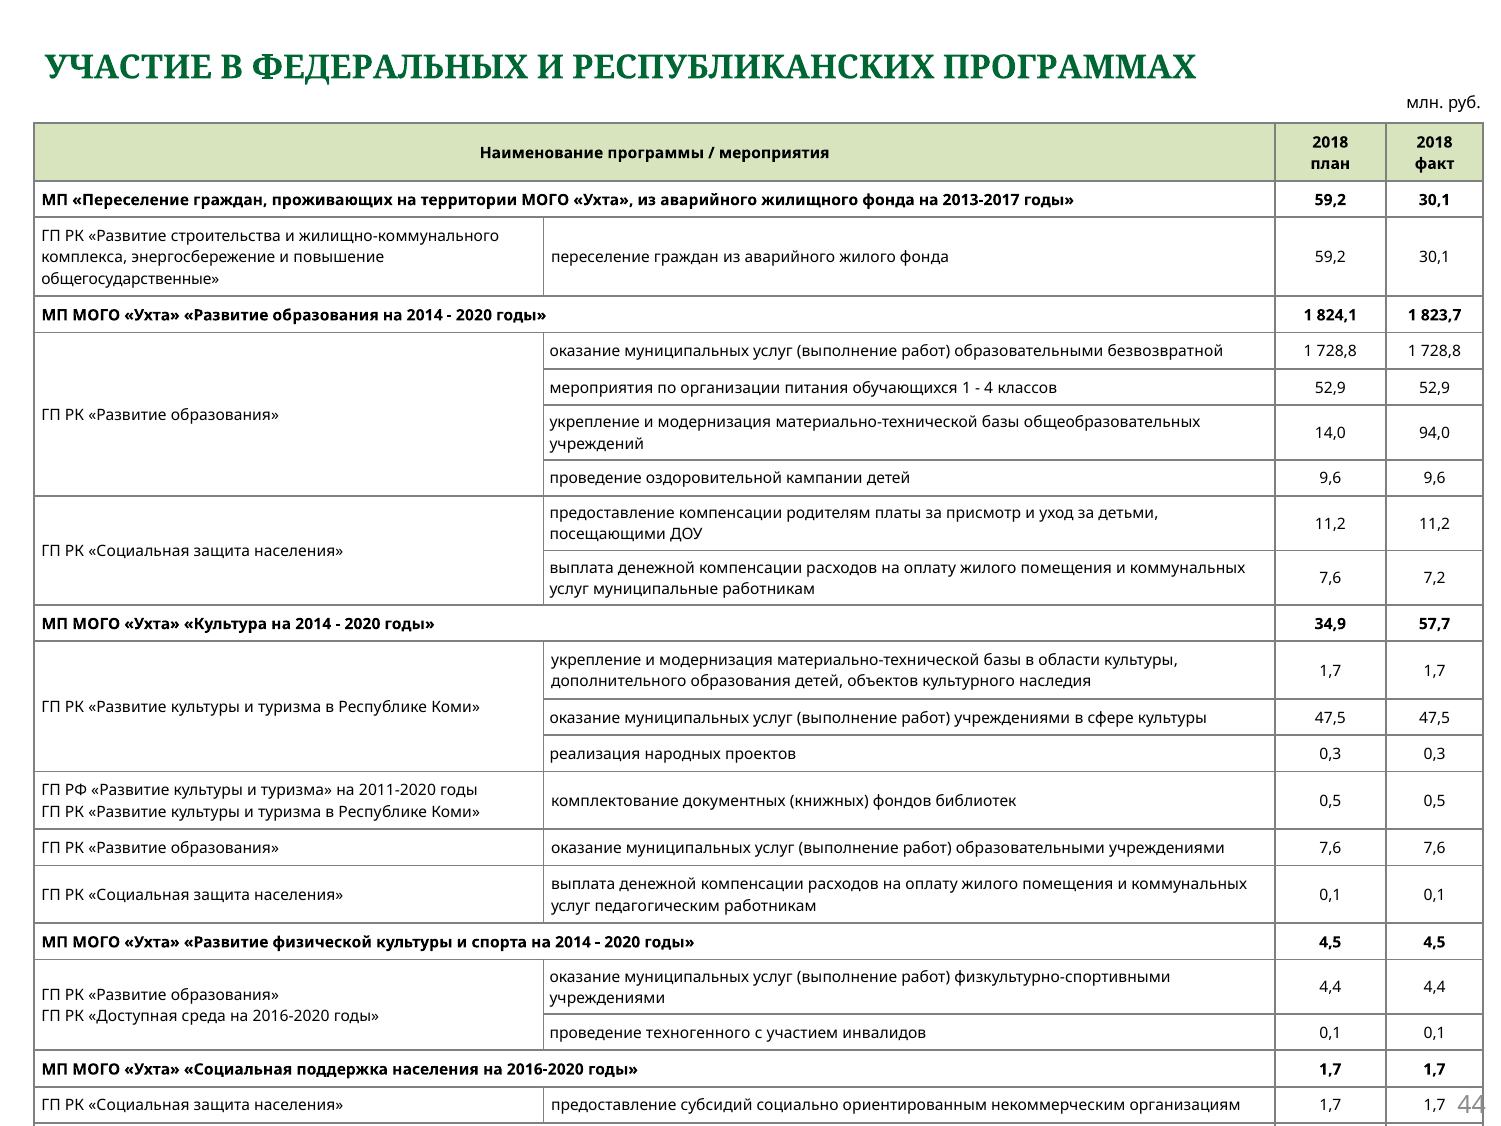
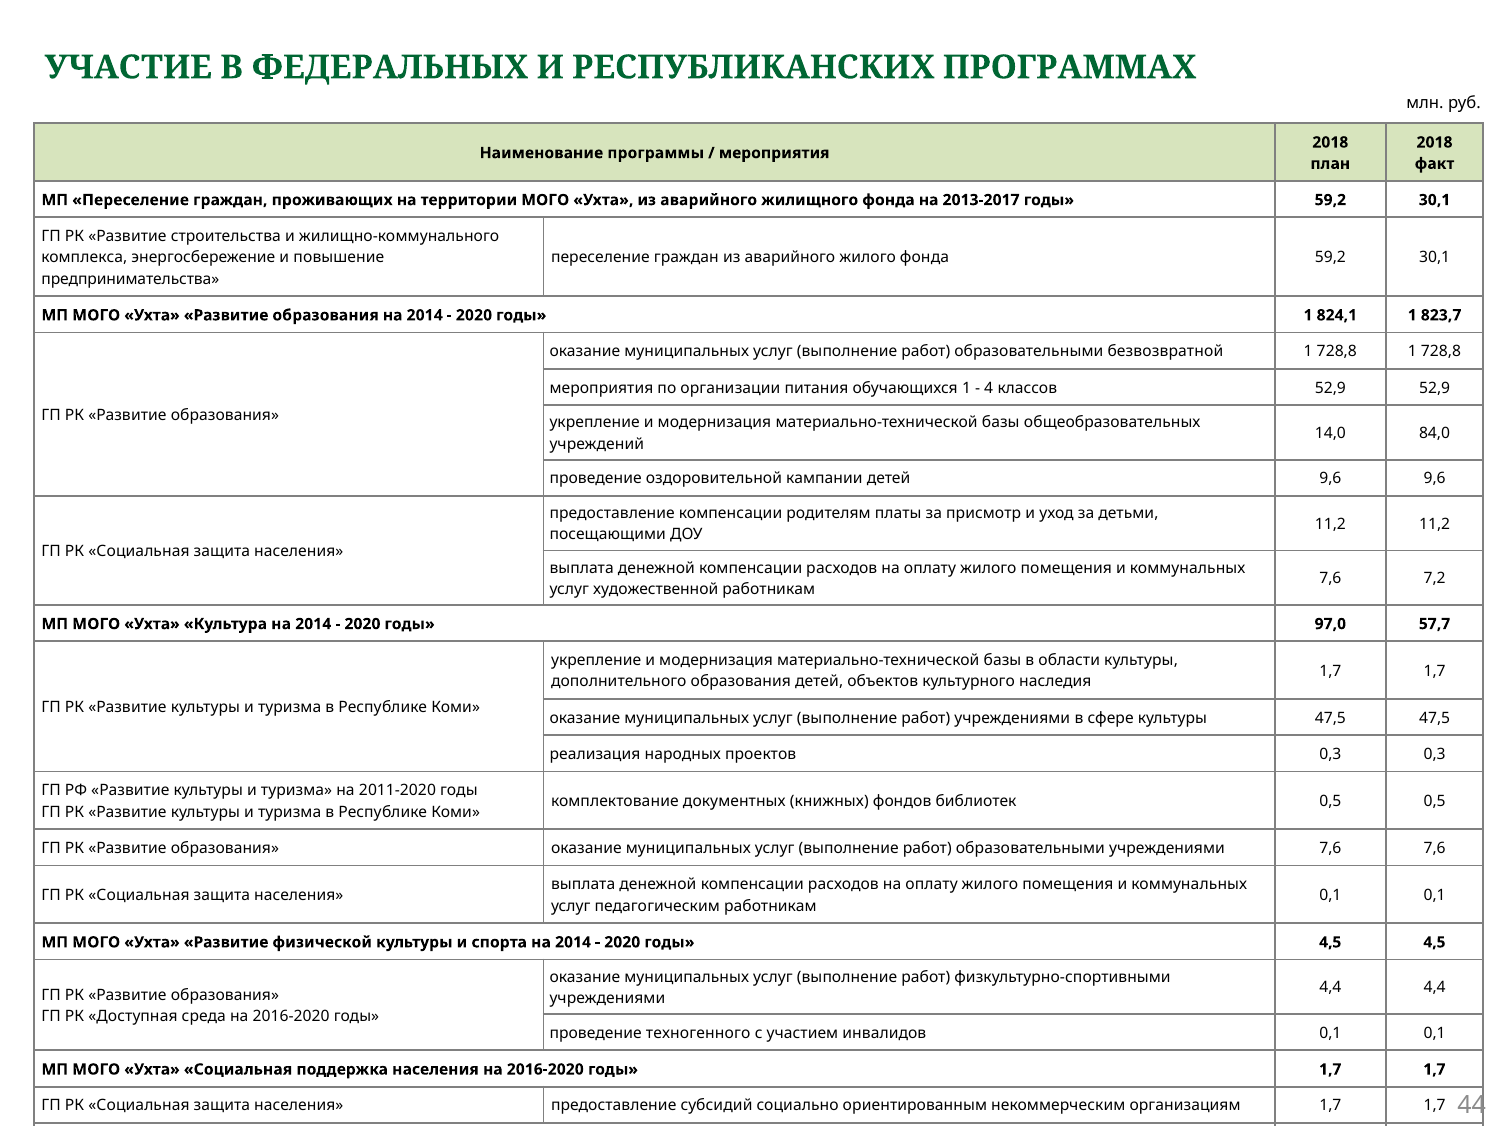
общегосударственные: общегосударственные -> предпринимательства (130, 279)
94,0: 94,0 -> 84,0 (1435, 433)
муниципальные: муниципальные -> художественной (656, 589)
34,9: 34,9 -> 97,0 (1330, 624)
